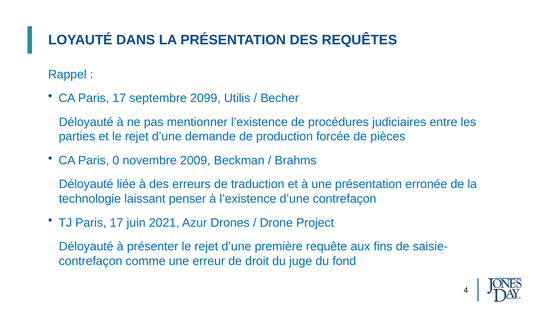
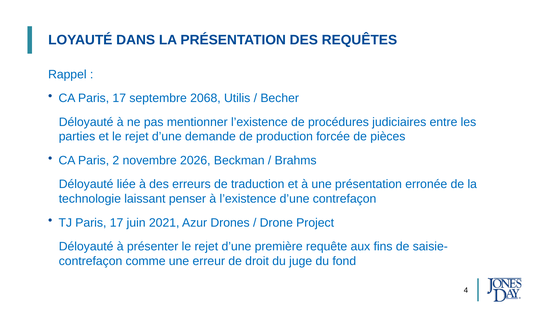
2099: 2099 -> 2068 (205, 98)
0: 0 -> 2 (116, 160)
2009: 2009 -> 2026 (195, 160)
